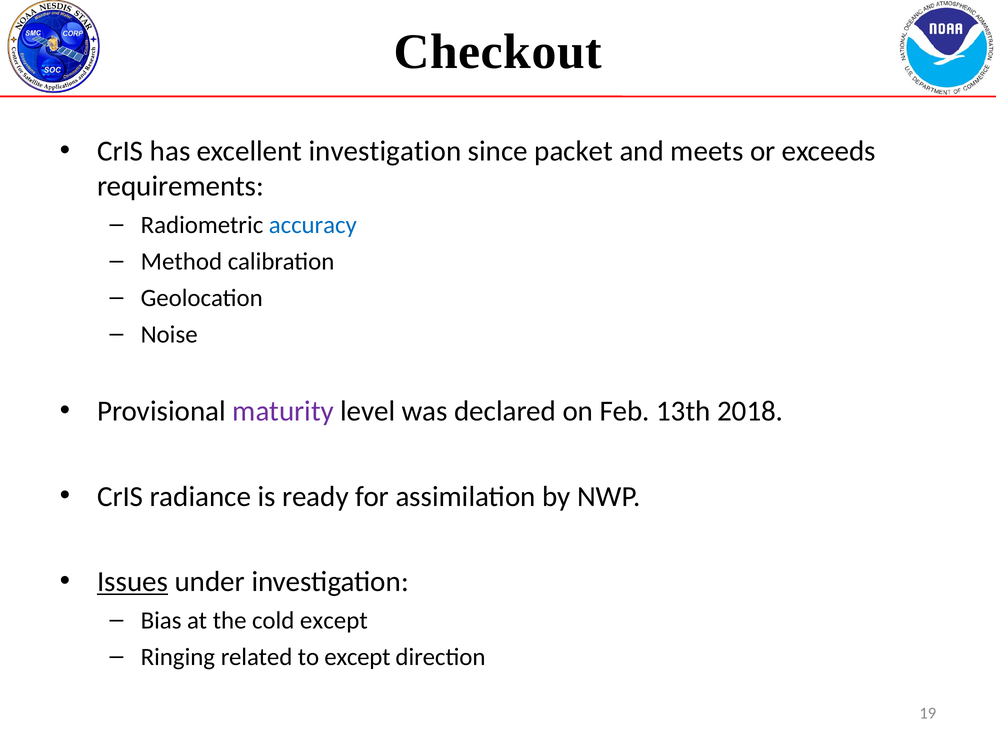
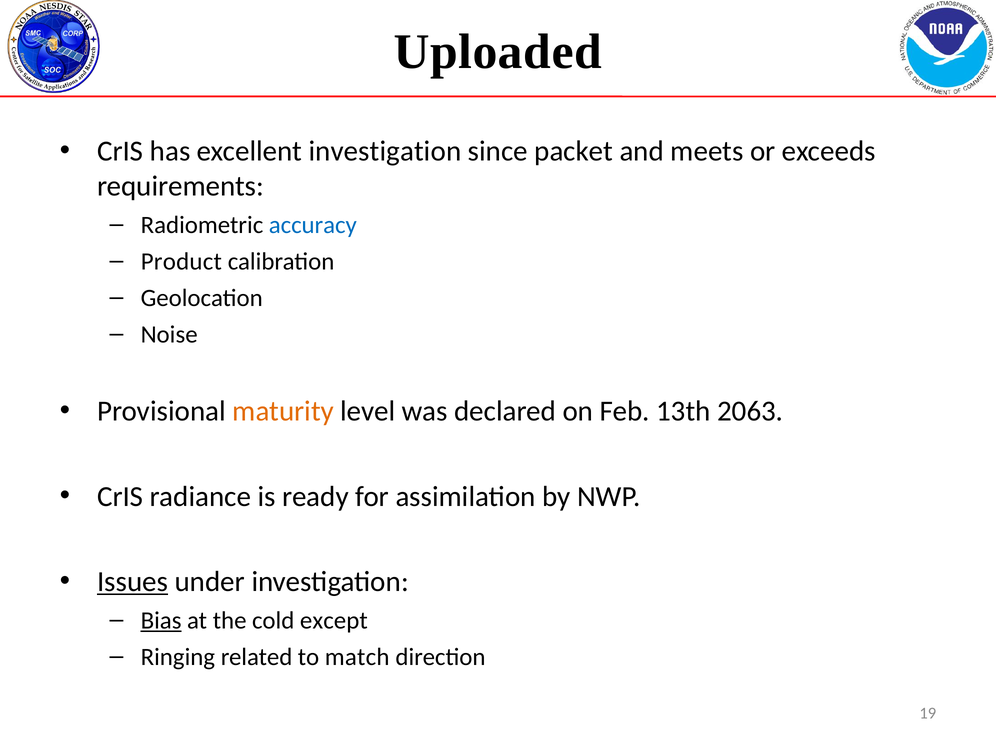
Checkout: Checkout -> Uploaded (498, 52)
Method: Method -> Product (181, 261)
maturity colour: purple -> orange (283, 411)
2018: 2018 -> 2063 (750, 411)
Bias underline: none -> present (161, 620)
to except: except -> match (357, 657)
